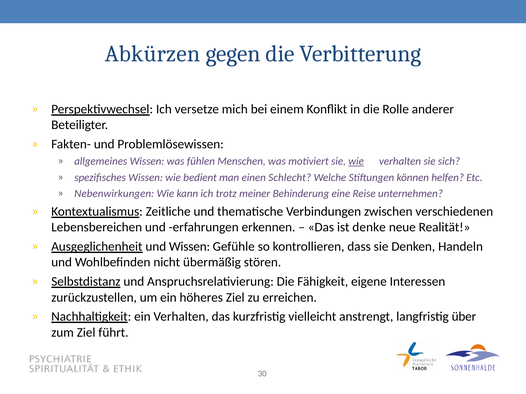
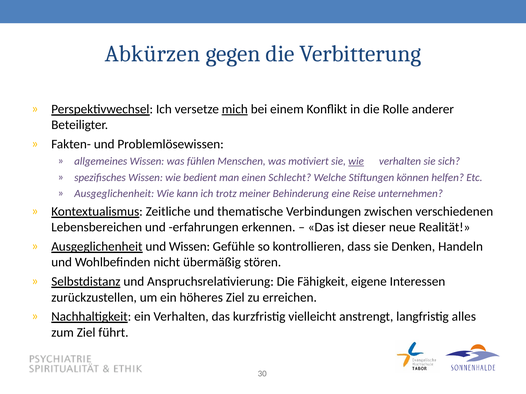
mich underline: none -> present (235, 109)
Nebenwirkungen: Nebenwirkungen -> Ausgeglichenheit (114, 194)
denke: denke -> dieser (369, 228)
über: über -> alles (464, 317)
